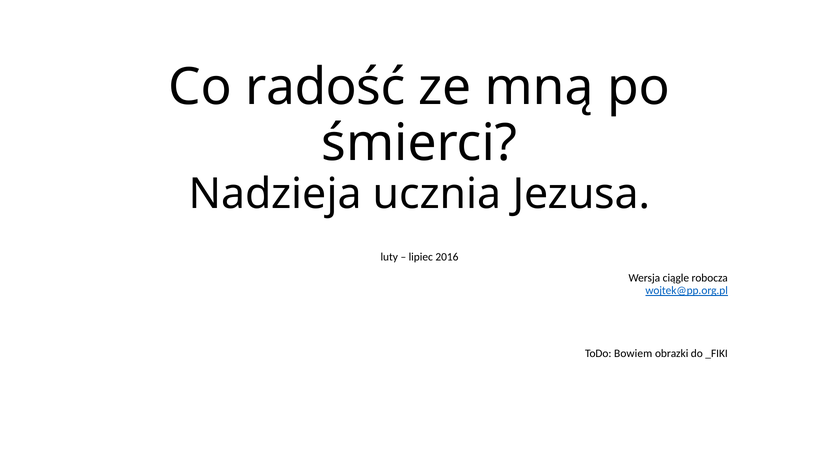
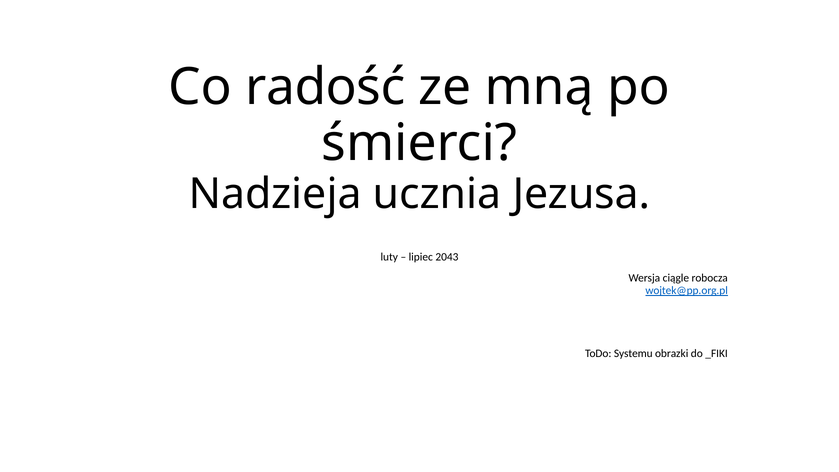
2016: 2016 -> 2043 (447, 257)
Bowiem: Bowiem -> Systemu (633, 354)
